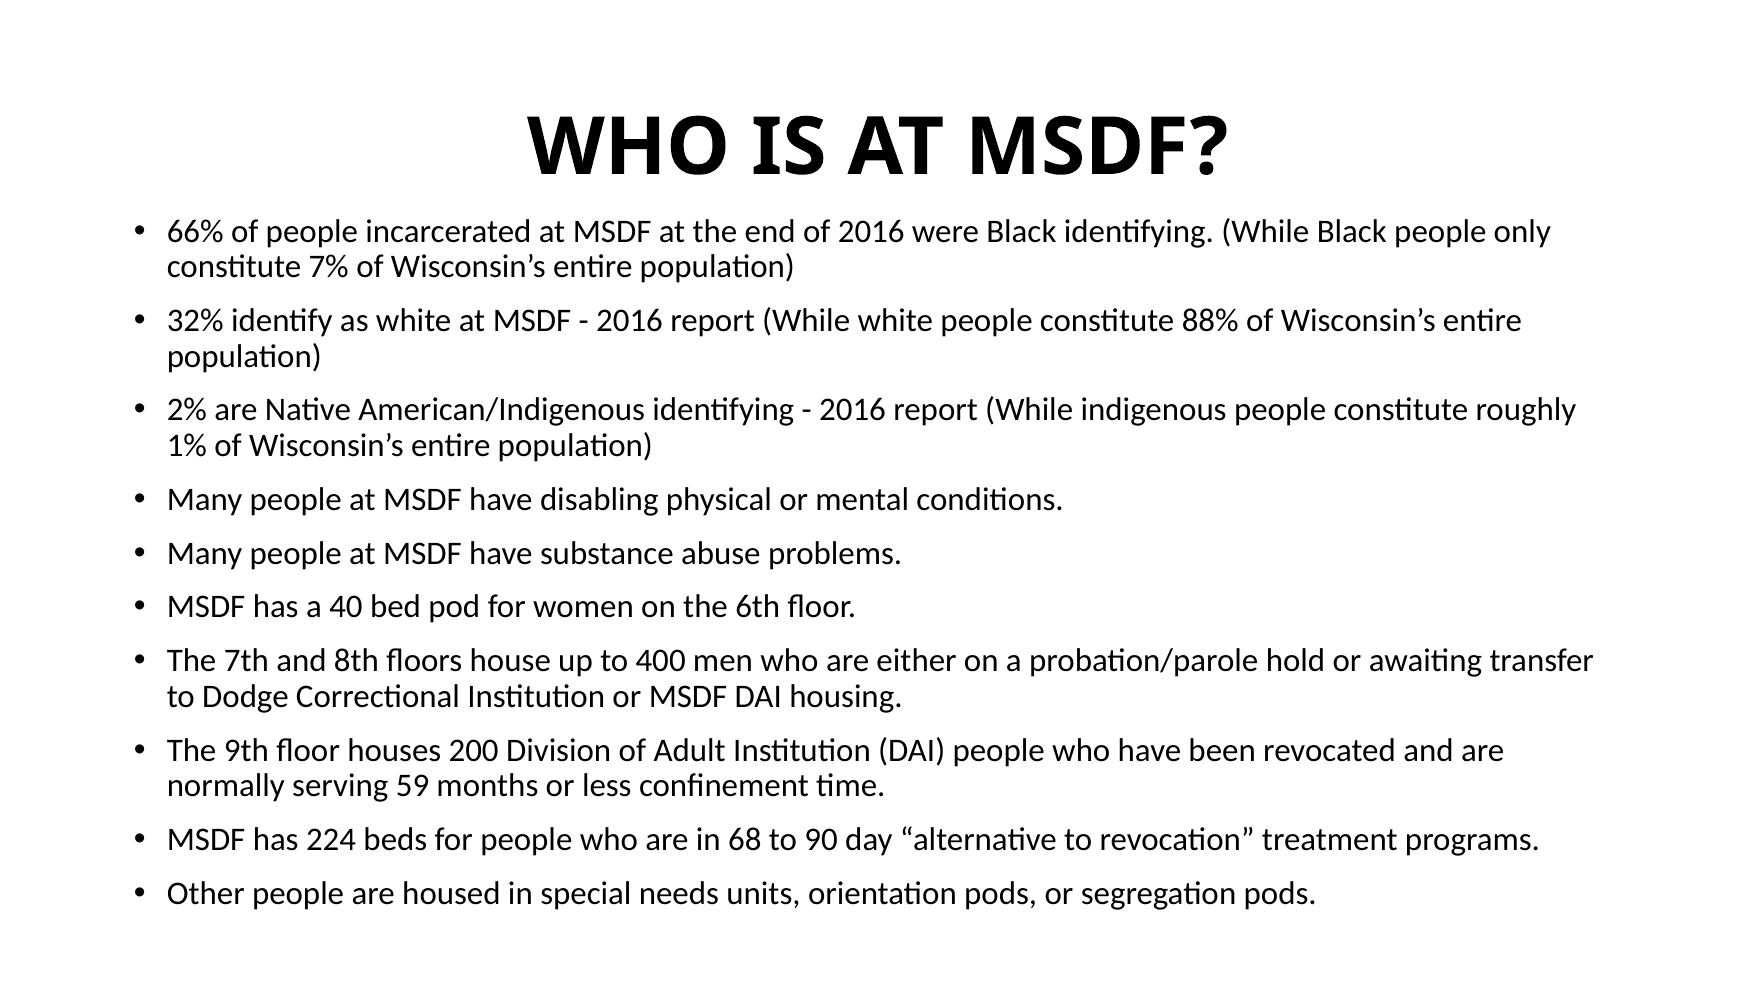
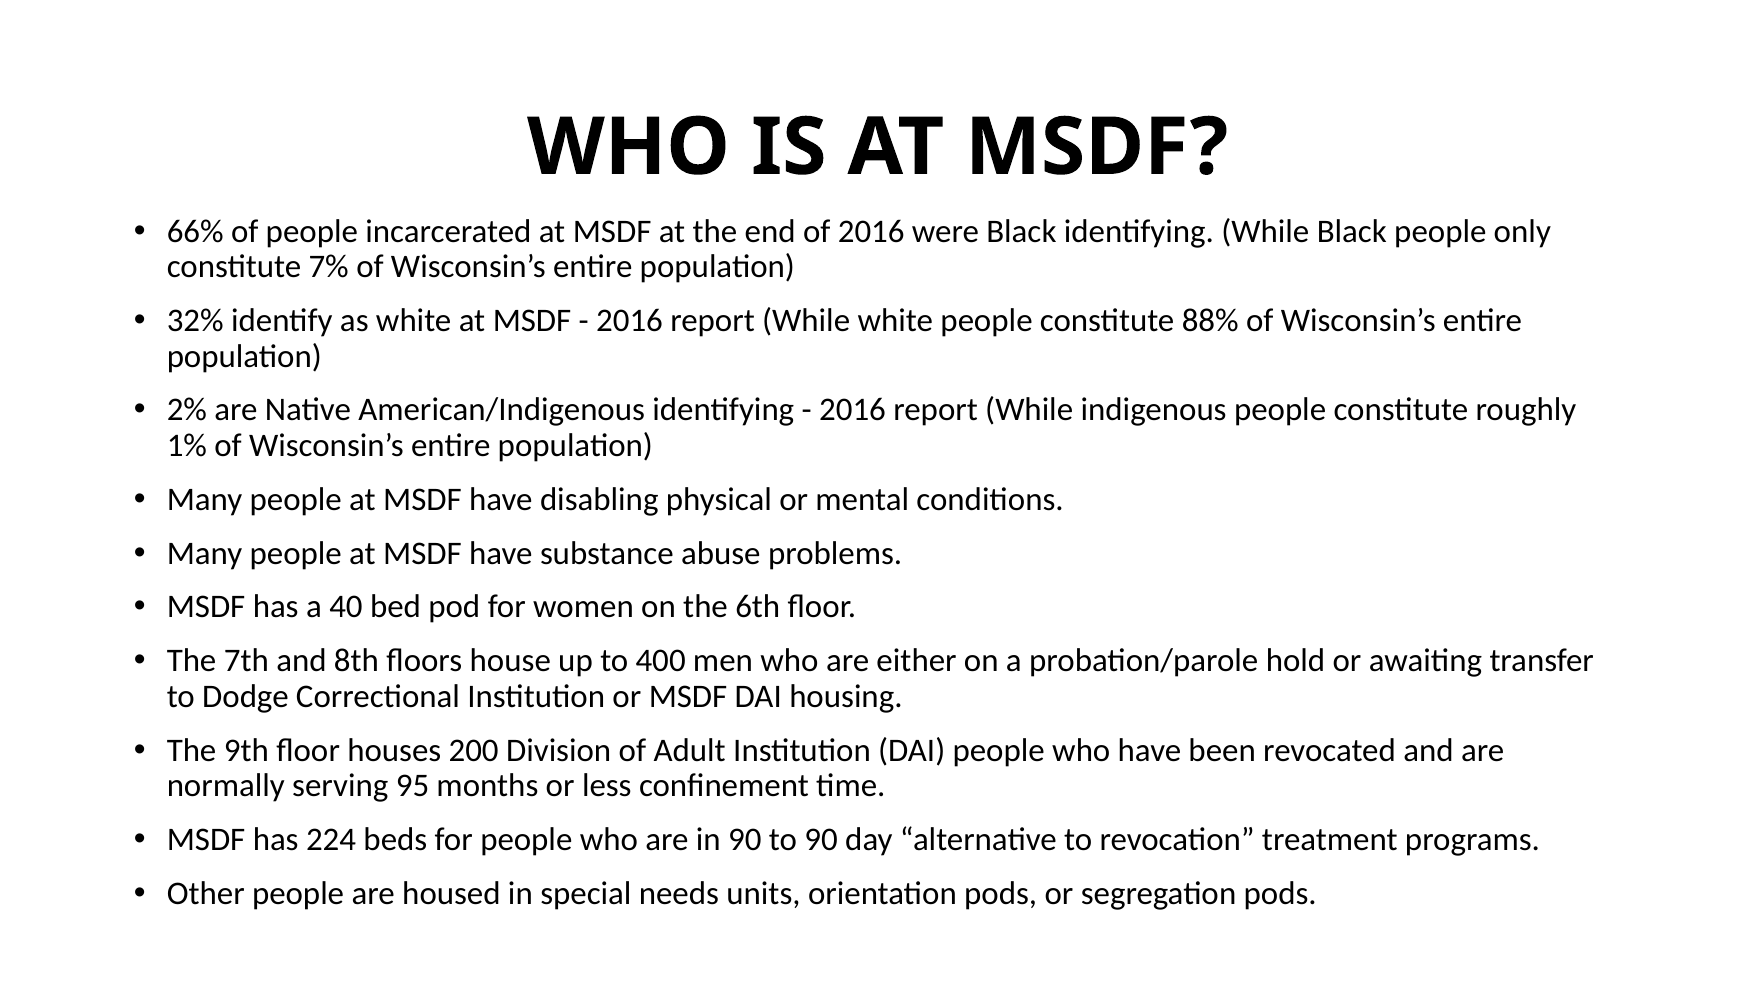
59: 59 -> 95 (413, 786)
in 68: 68 -> 90 (745, 840)
